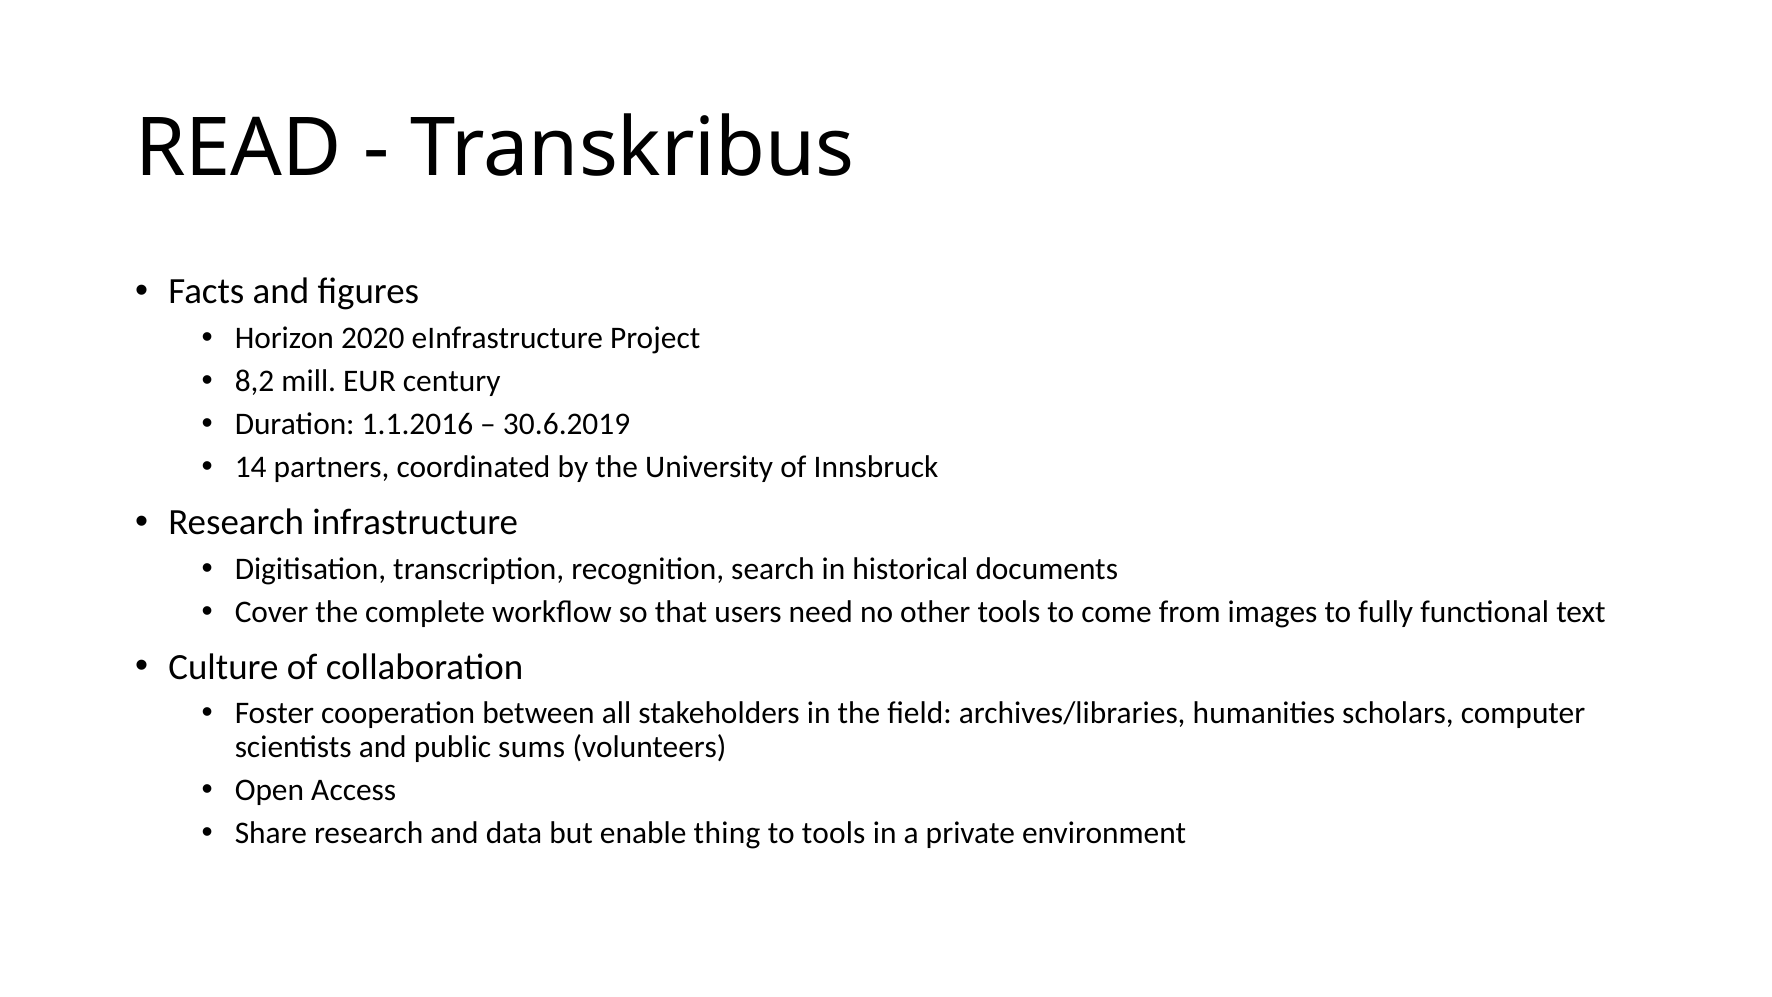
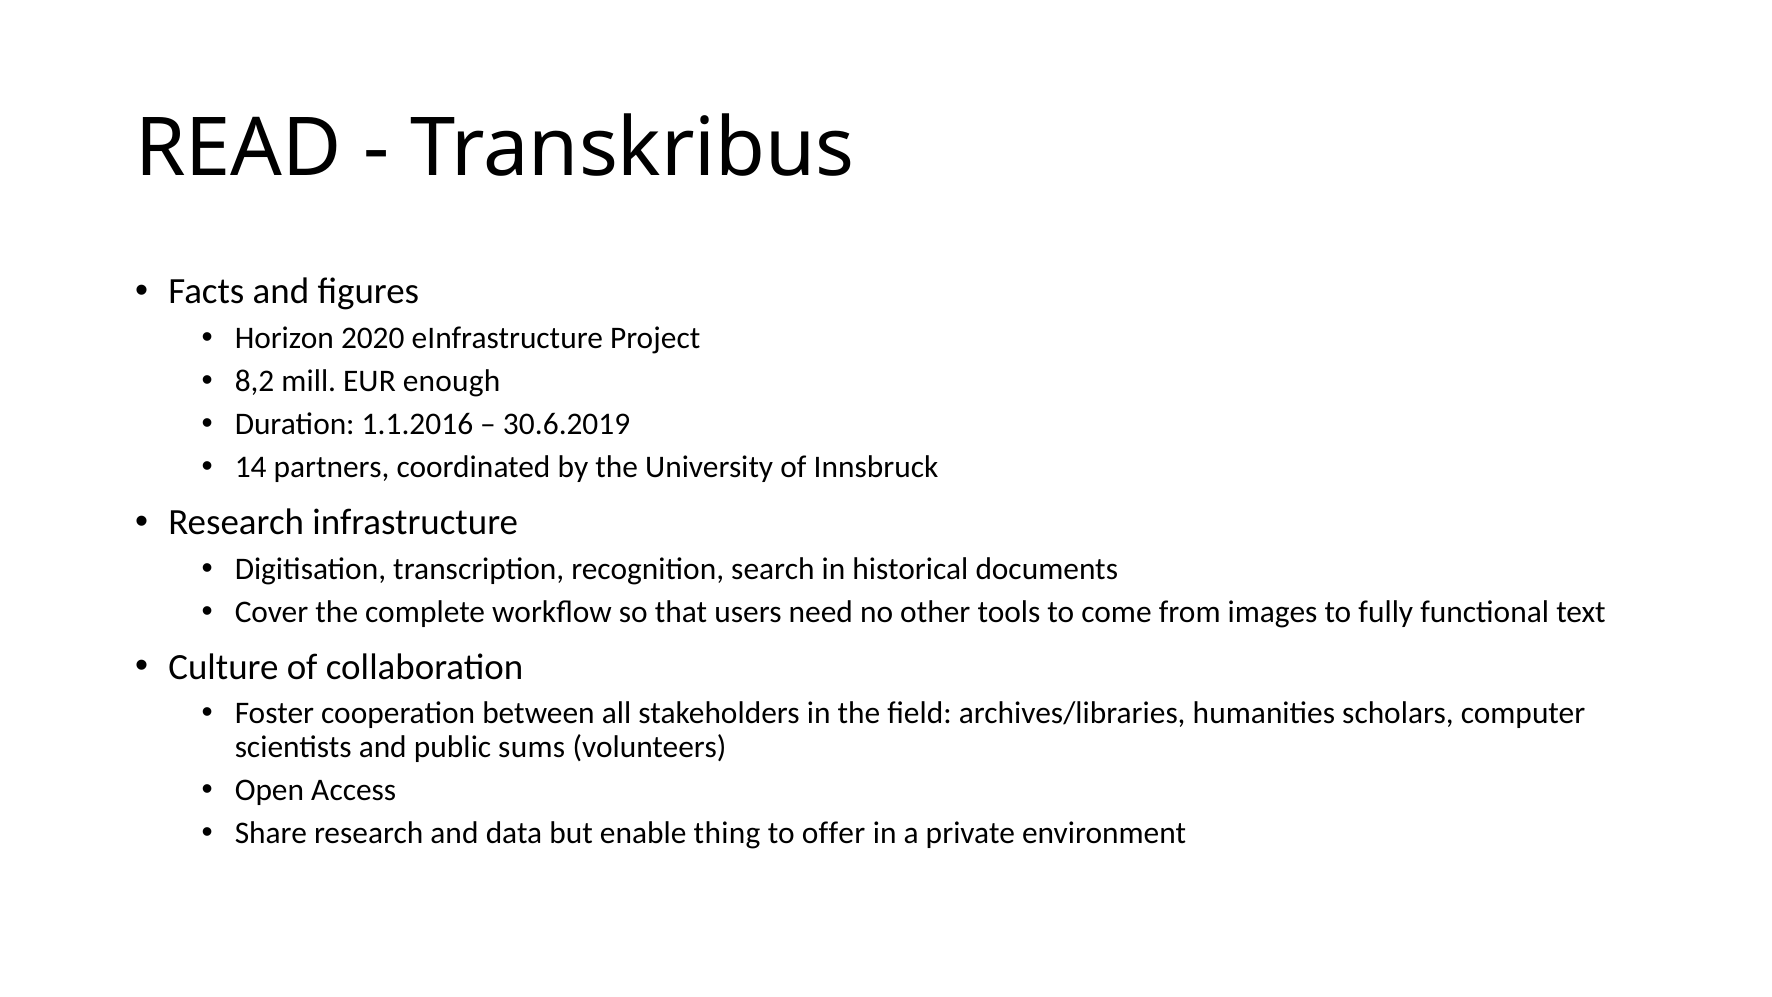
century: century -> enough (452, 381)
to tools: tools -> offer (834, 833)
